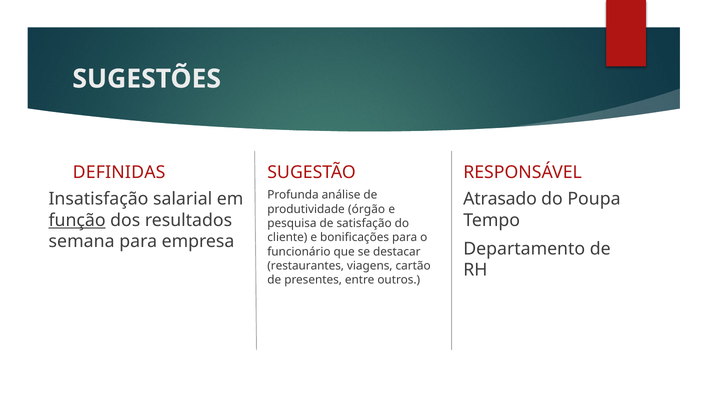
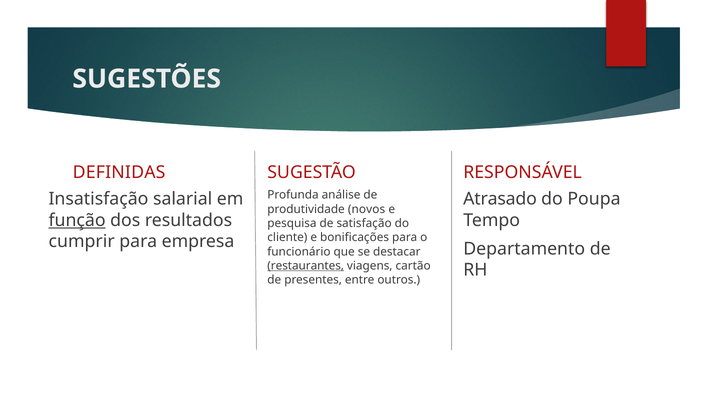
órgão: órgão -> novos (367, 209)
semana: semana -> cumprir (82, 242)
restaurantes underline: none -> present (306, 266)
